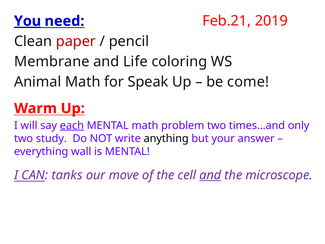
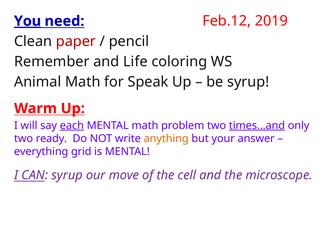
Feb.21: Feb.21 -> Feb.12 (227, 21)
Membrane: Membrane -> Remember (52, 62)
be come: come -> syrup (248, 82)
times…and underline: none -> present (257, 125)
study: study -> ready (51, 138)
anything colour: black -> orange (166, 138)
wall: wall -> grid (81, 151)
CAN tanks: tanks -> syrup (67, 175)
and underline: present -> none (210, 175)
